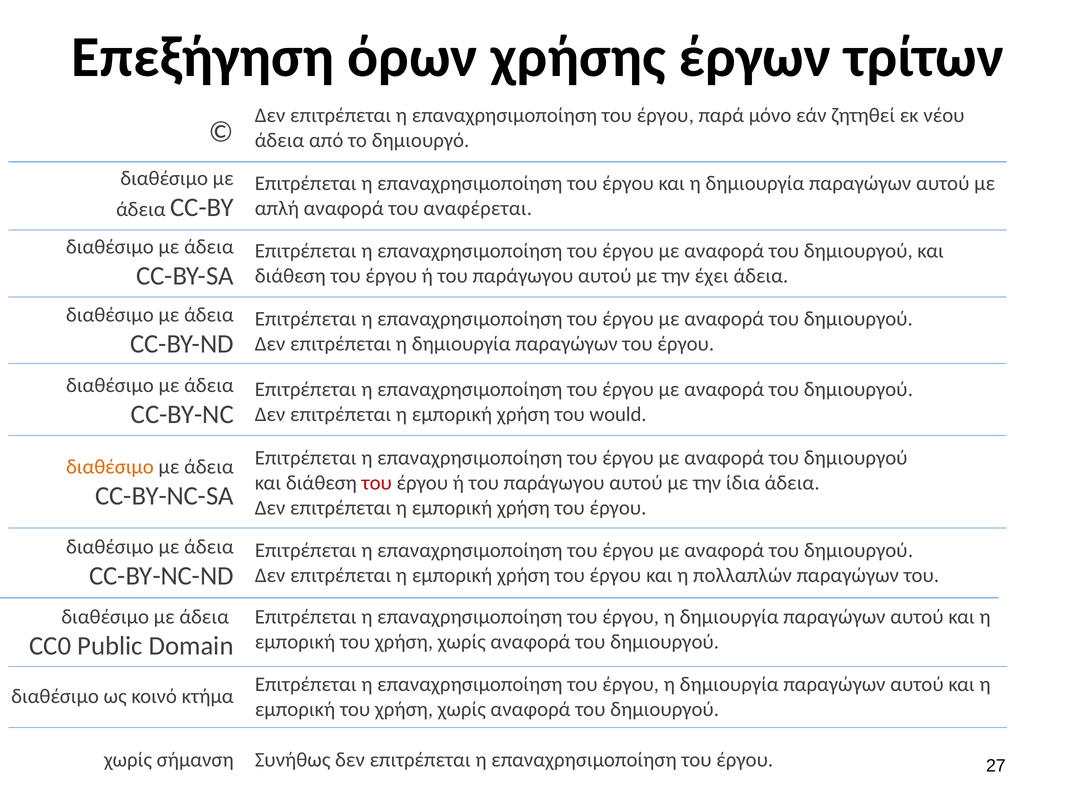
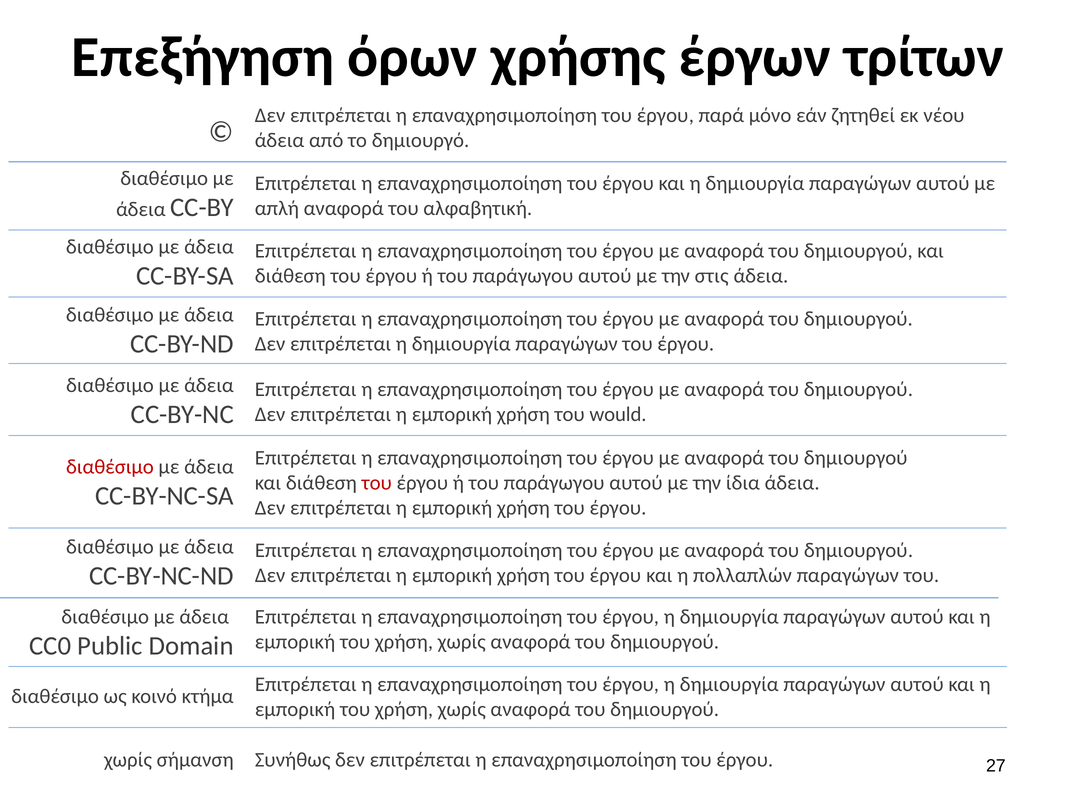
αναφέρεται: αναφέρεται -> αλφαβητική (478, 208)
έχει: έχει -> στις (712, 276)
διαθέσιμο colour: orange -> red (110, 467)
